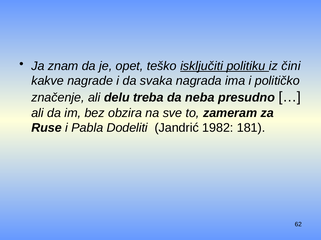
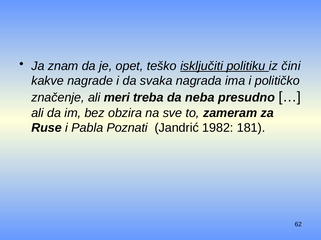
delu: delu -> meri (117, 98)
Dodeliti: Dodeliti -> Poznati (127, 128)
